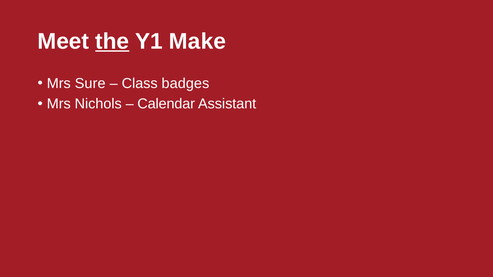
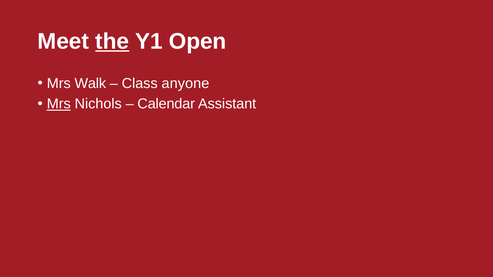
Make: Make -> Open (198, 41)
Sure: Sure -> Walk (90, 83)
badges: badges -> anyone (185, 83)
Mrs underline: none -> present (59, 104)
